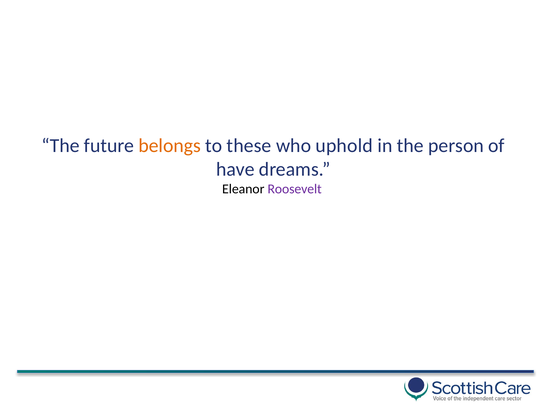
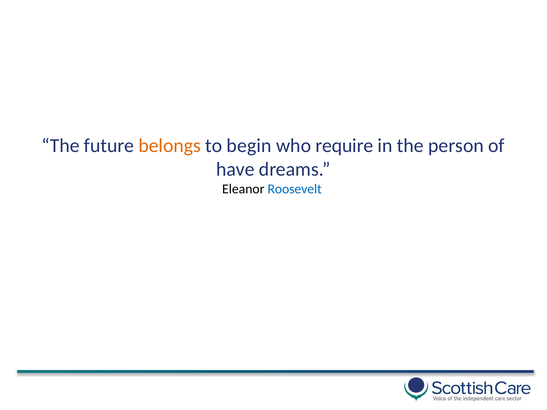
these: these -> begin (249, 146)
uphold: uphold -> require (344, 146)
Roosevelt colour: purple -> blue (295, 189)
